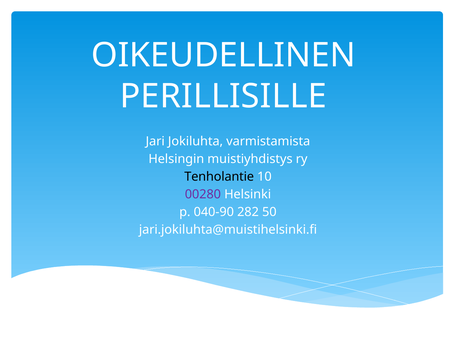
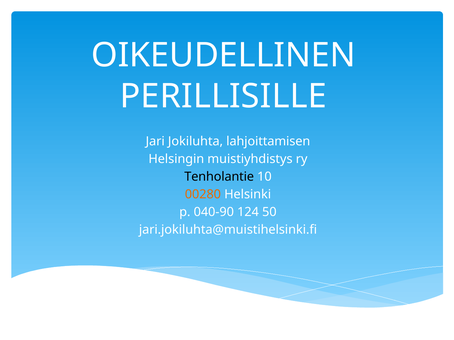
varmistamista: varmistamista -> lahjoittamisen (268, 142)
00280 colour: purple -> orange (203, 195)
282: 282 -> 124 (248, 212)
